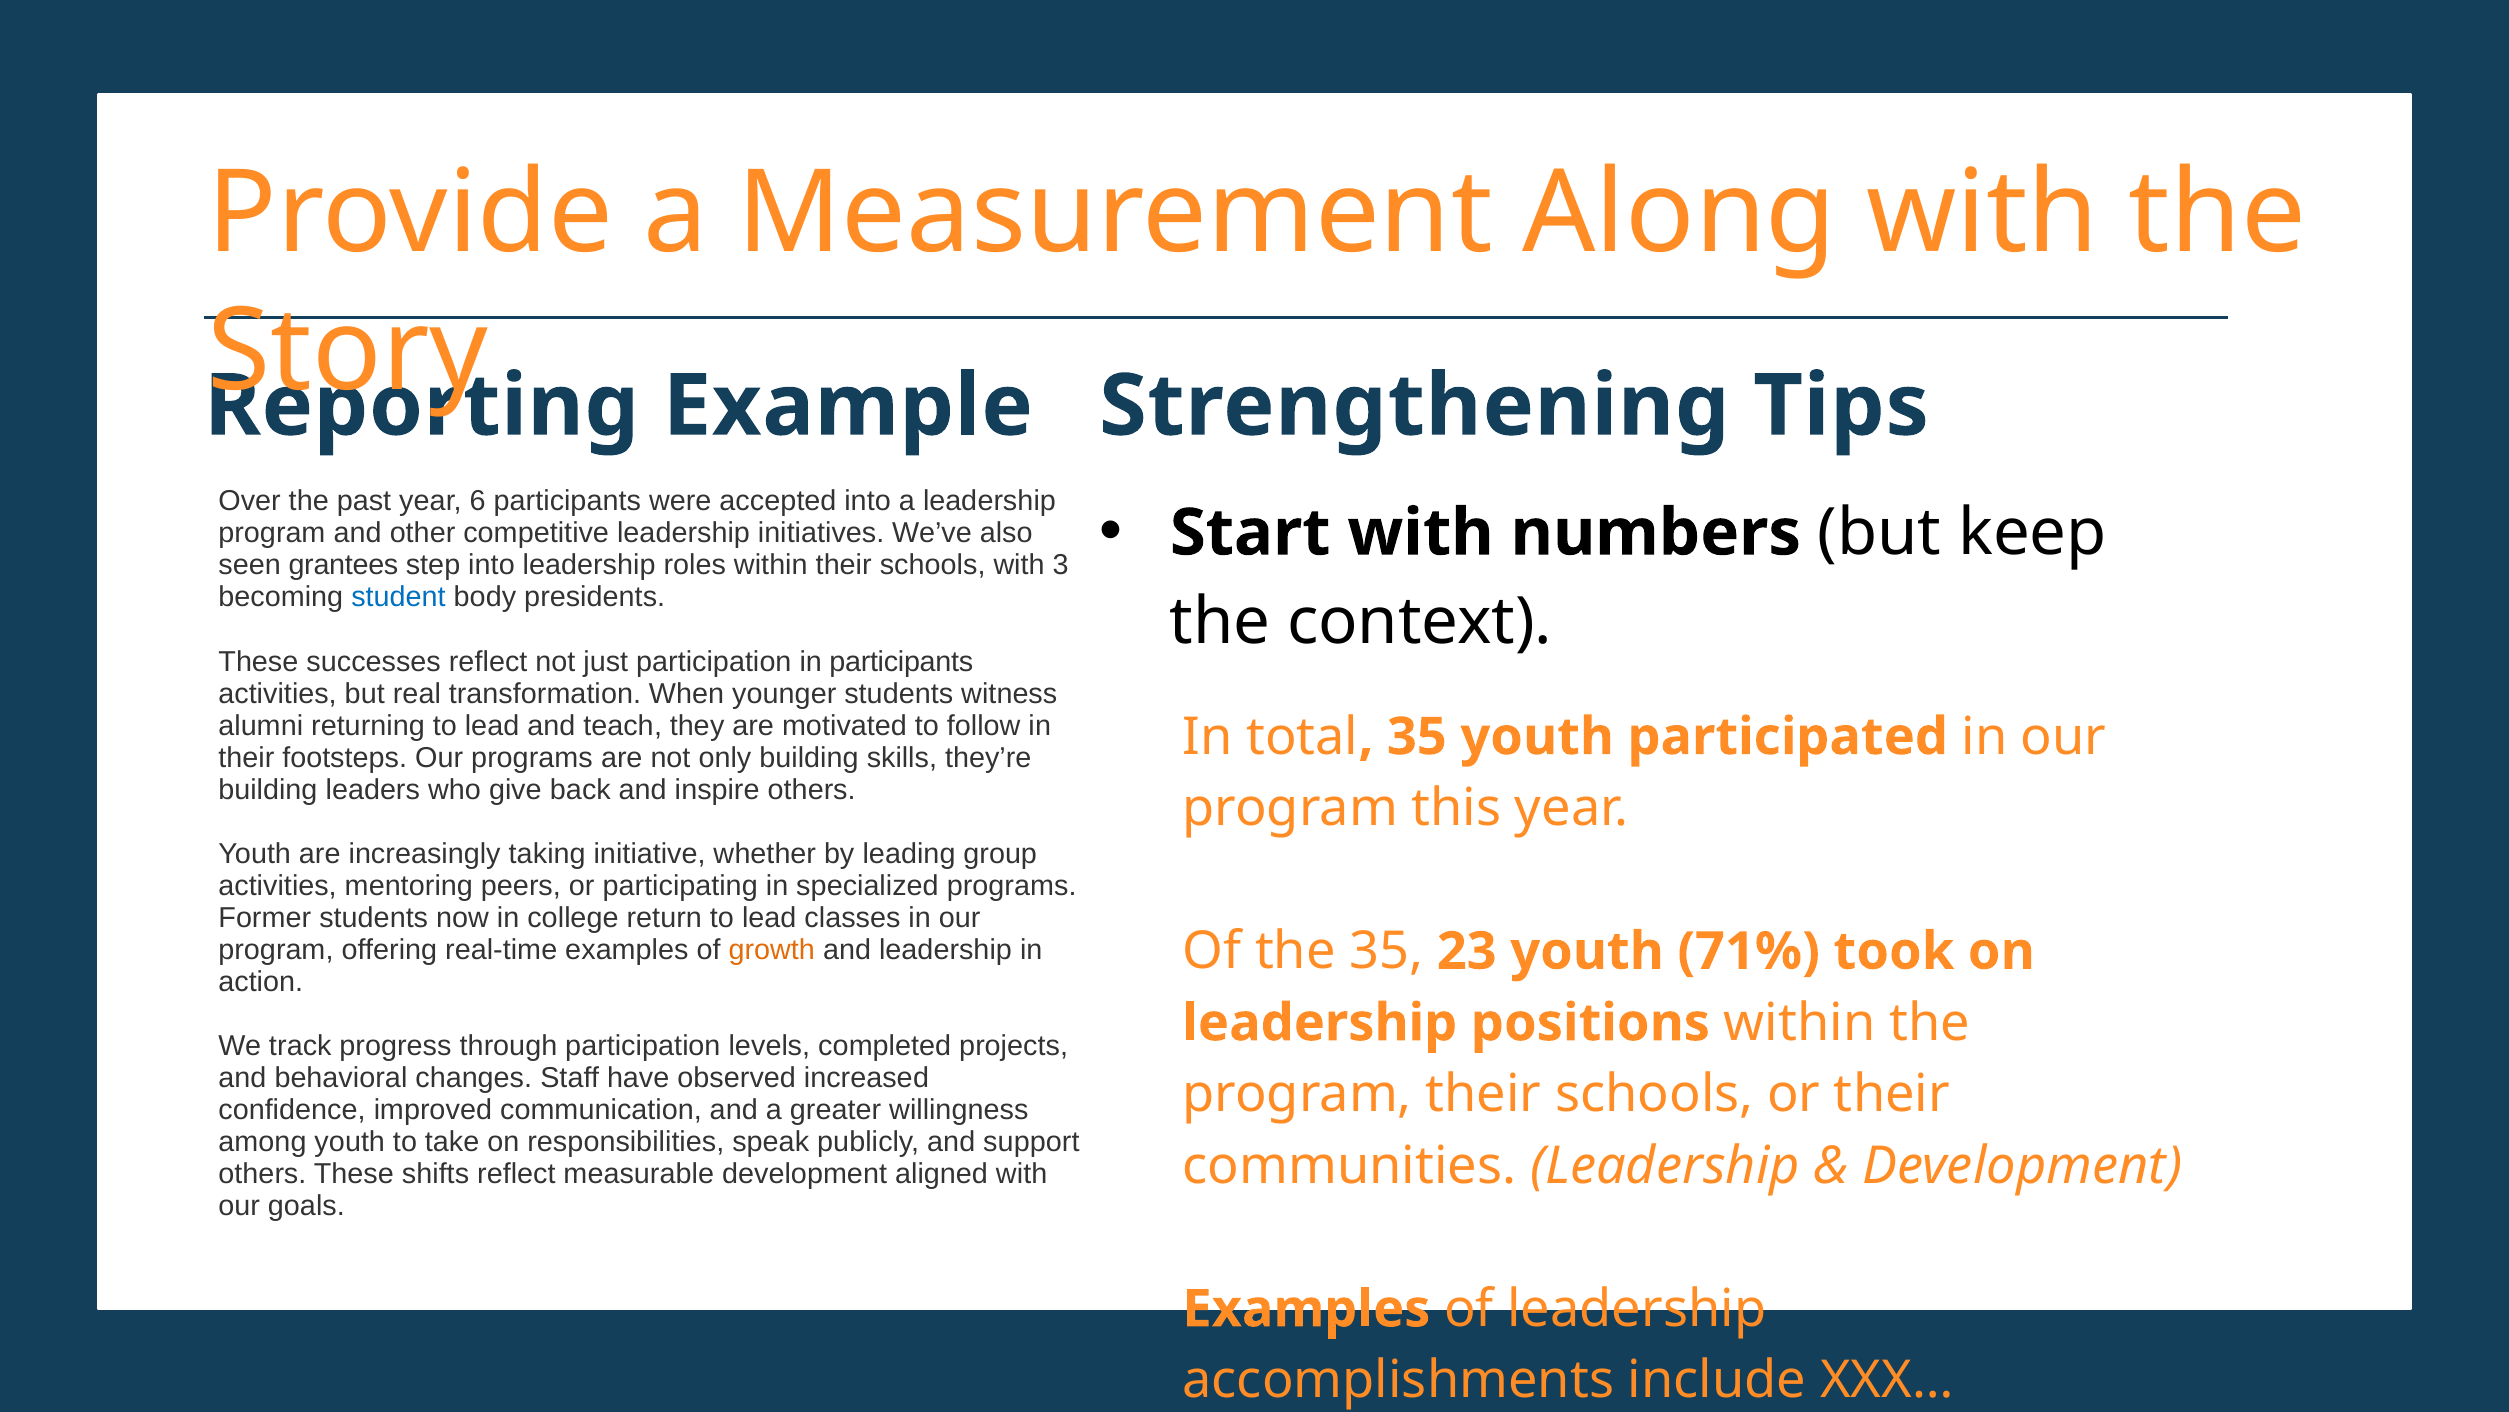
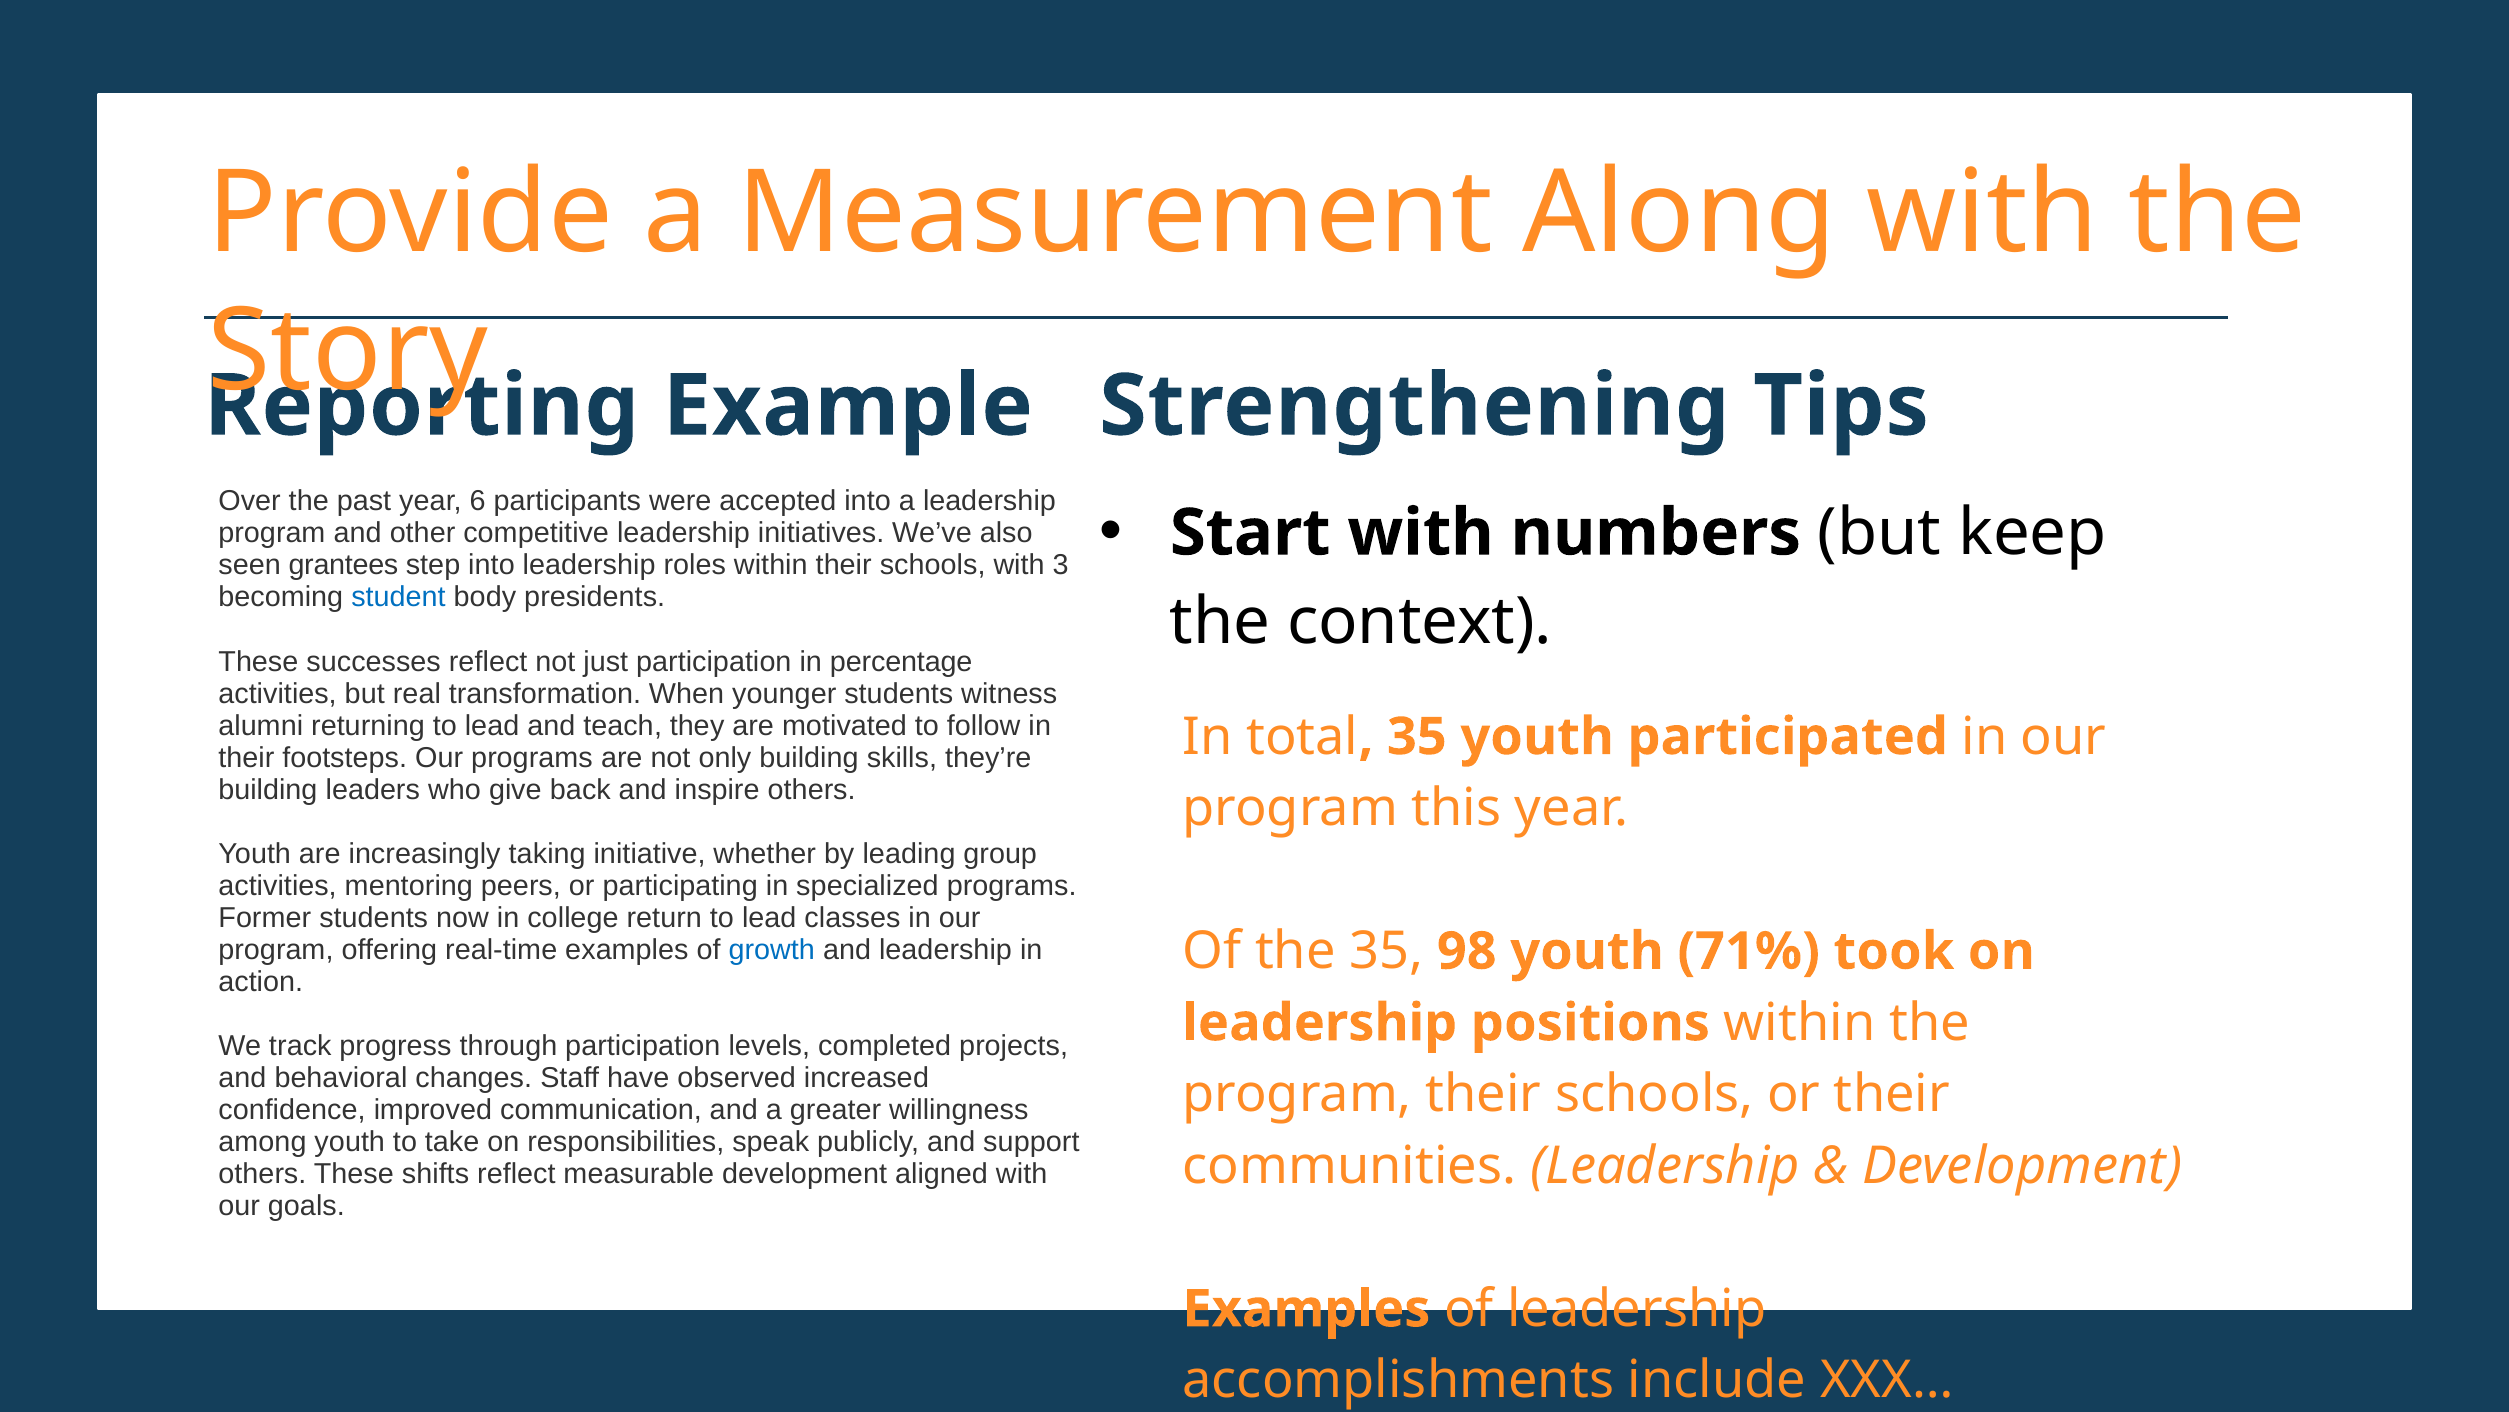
in participants: participants -> percentage (901, 661)
growth colour: orange -> blue (772, 949)
23: 23 -> 98 (1467, 951)
